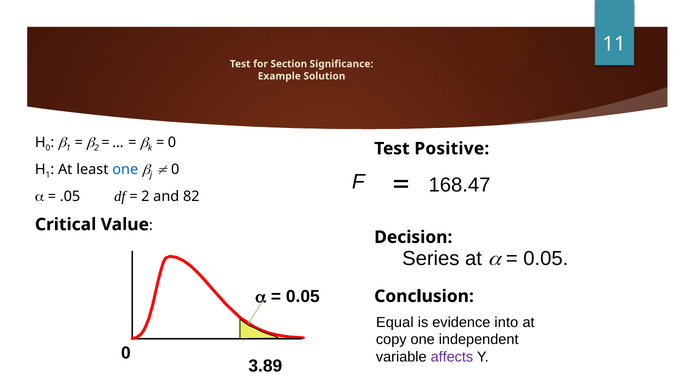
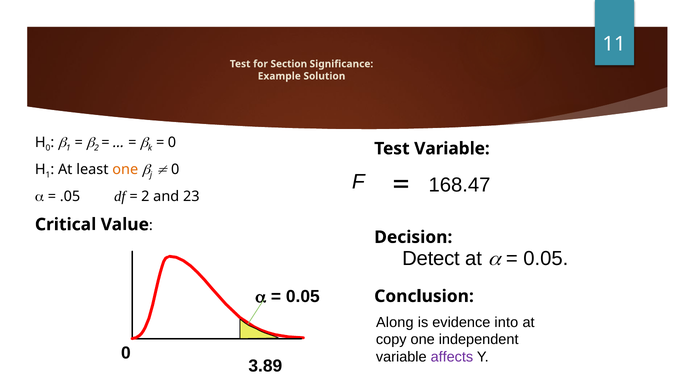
Test Positive: Positive -> Variable (452, 149)
one colour: blue -> orange (125, 169)
82: 82 -> 23 (191, 196)
Series: Series -> Detect (431, 258)
Equal: Equal -> Along (395, 322)
